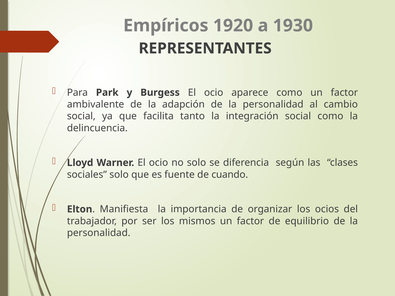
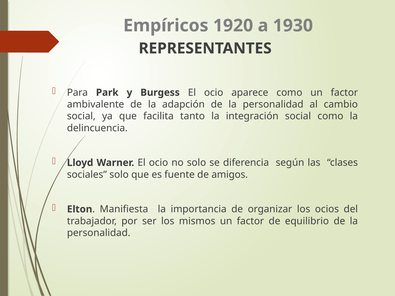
cuando: cuando -> amigos (230, 175)
